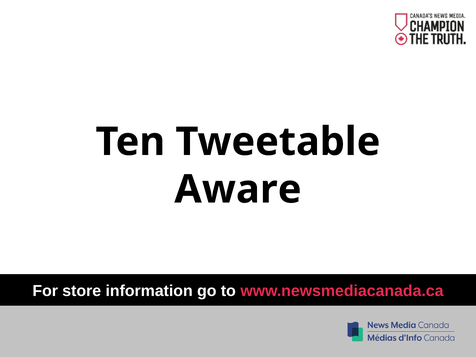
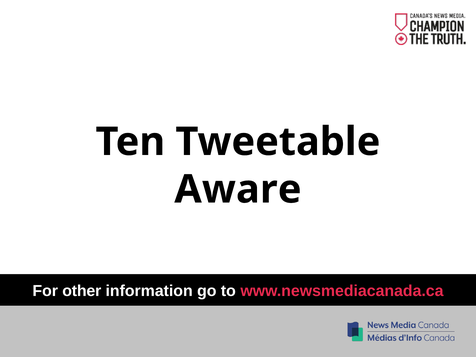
store: store -> other (82, 291)
